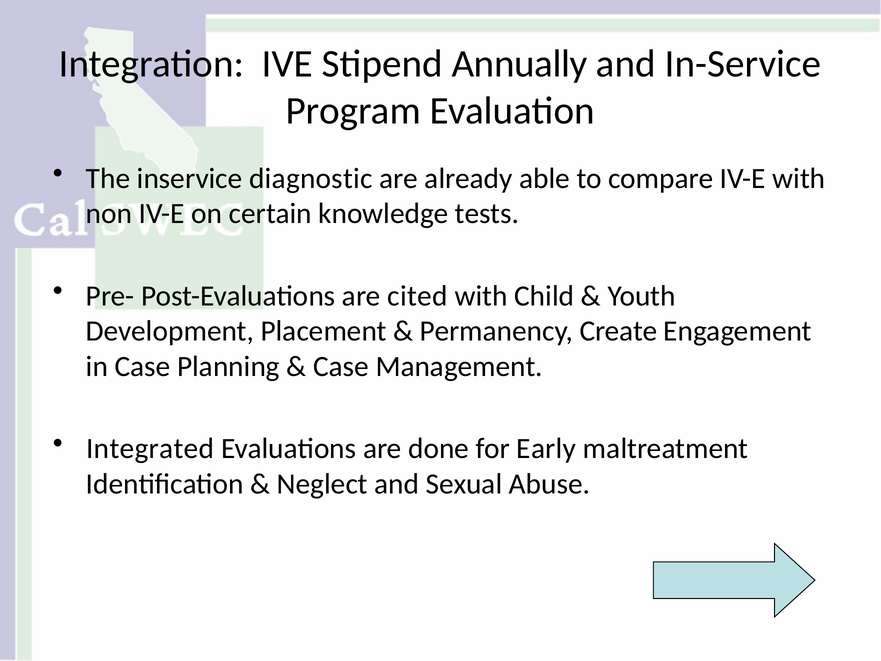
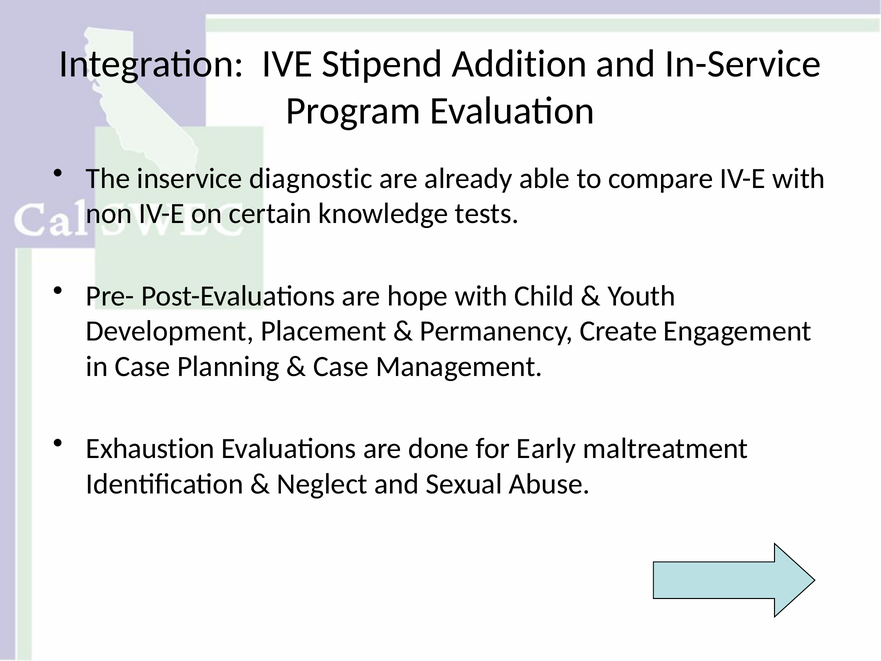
Annually: Annually -> Addition (520, 64)
cited: cited -> hope (418, 296)
Integrated: Integrated -> Exhaustion (150, 448)
